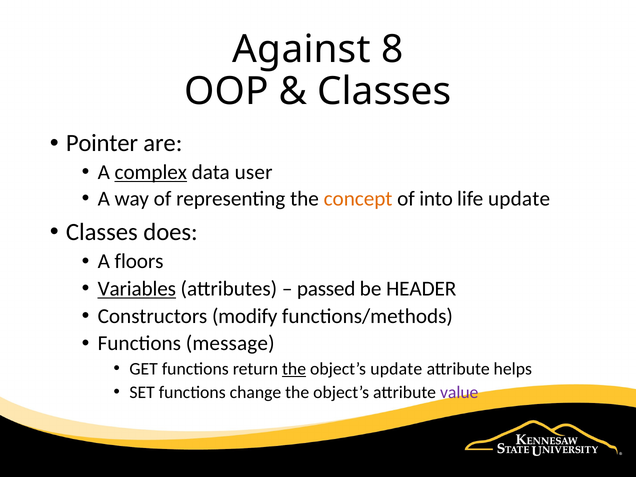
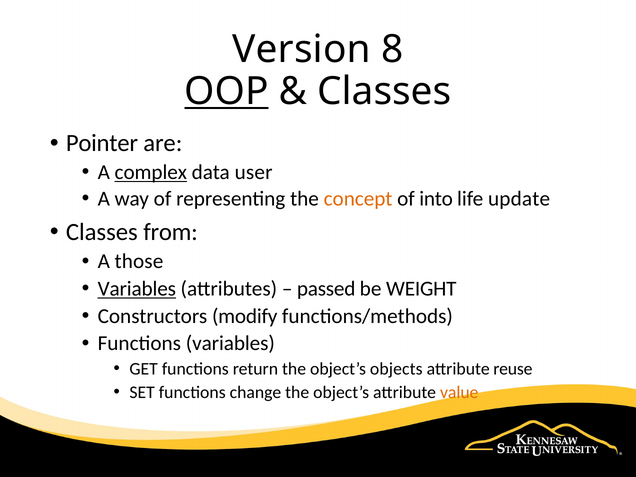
Against: Against -> Version (302, 49)
OOP underline: none -> present (226, 91)
does: does -> from (171, 232)
floors: floors -> those (139, 261)
HEADER: HEADER -> WEIGHT (421, 289)
Functions message: message -> variables (230, 343)
the underline: present -> none (294, 369)
object’s update: update -> objects (396, 369)
helps: helps -> reuse (513, 369)
value colour: purple -> orange (459, 392)
